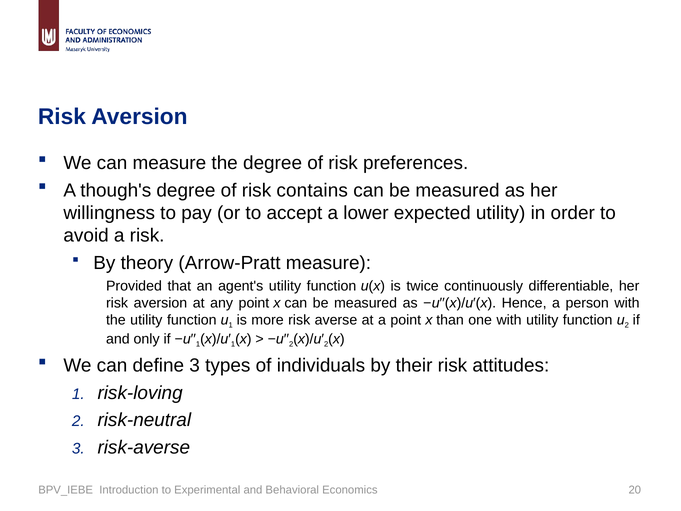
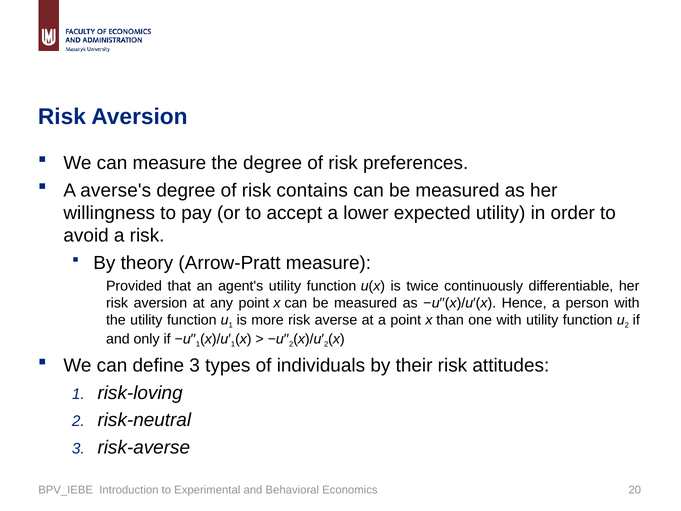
though's: though's -> averse's (116, 190)
